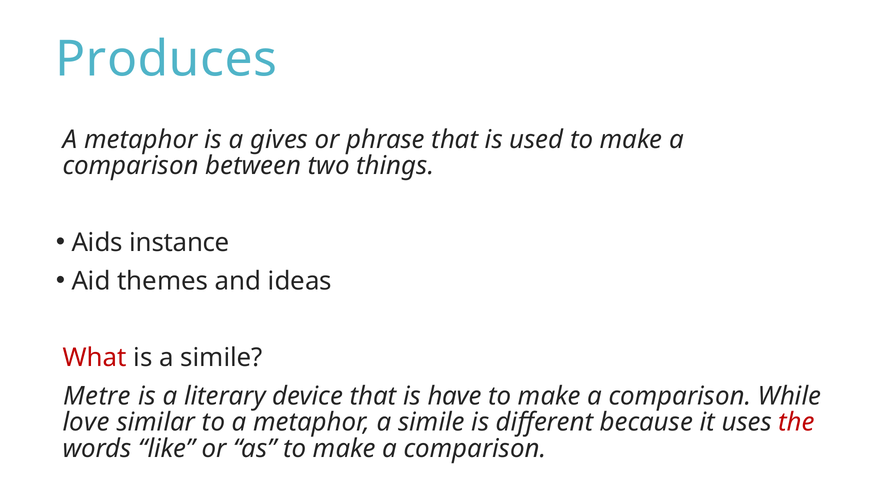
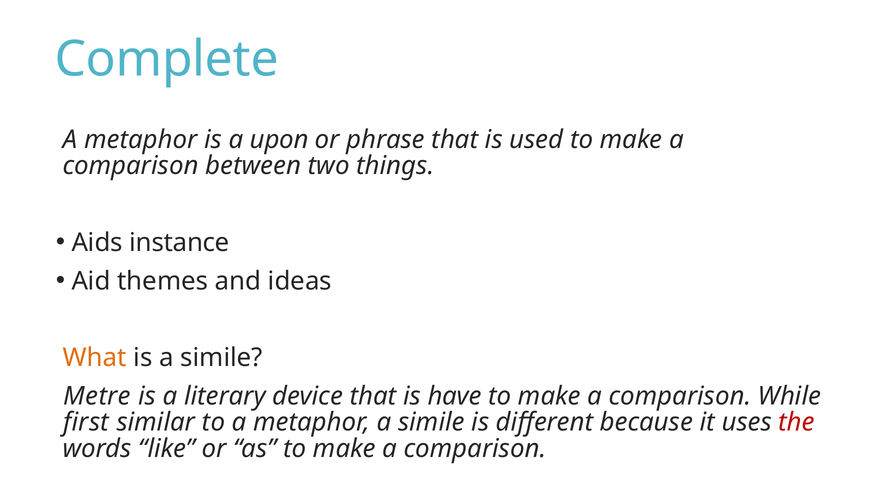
Produces: Produces -> Complete (167, 59)
gives: gives -> upon (279, 140)
What colour: red -> orange (95, 358)
love: love -> first (86, 422)
